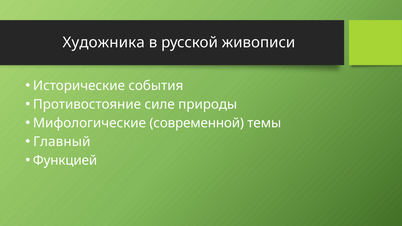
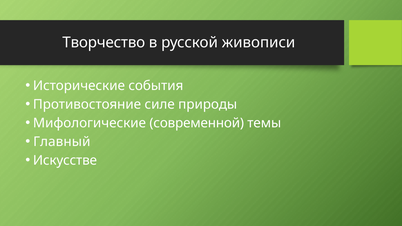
Художника: Художника -> Творчество (104, 43)
Функцией: Функцией -> Искусстве (65, 160)
